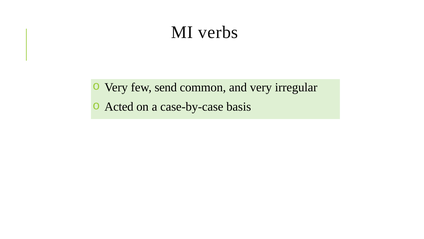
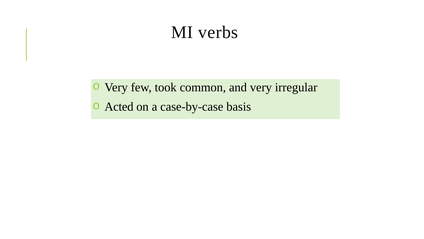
send: send -> took (166, 87)
